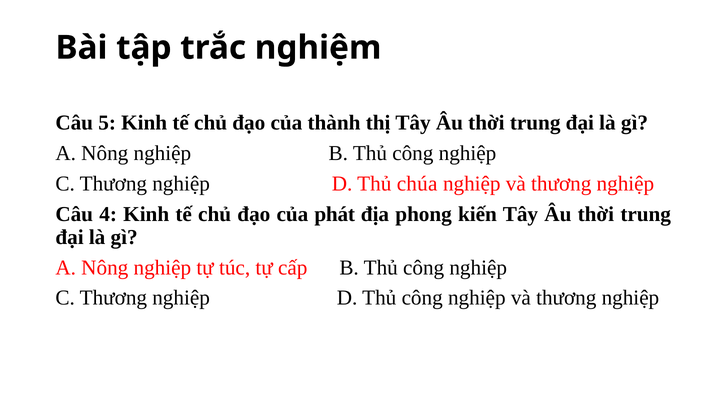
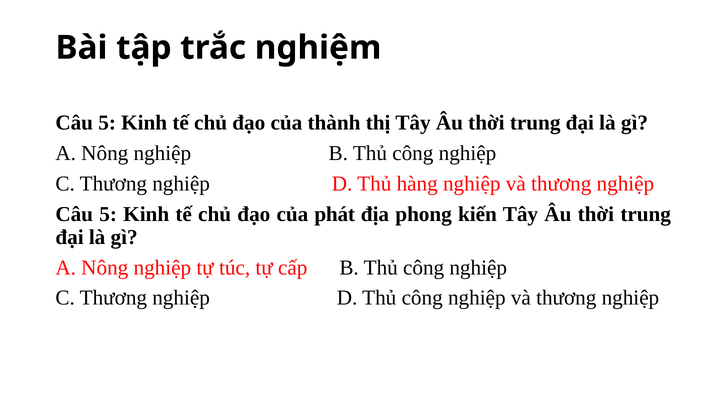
chúa: chúa -> hàng (417, 184)
4: 4 -> 5 (108, 214)
